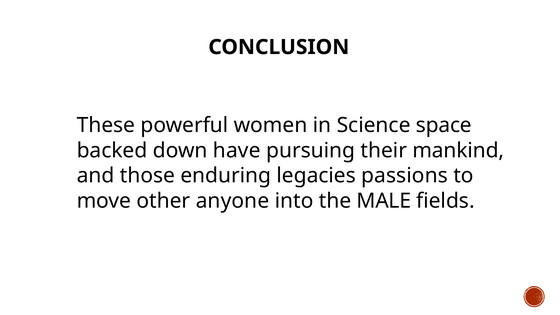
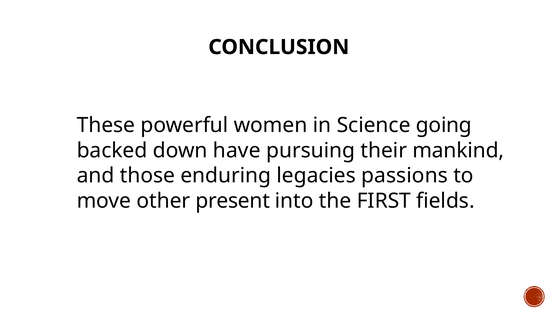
space: space -> going (444, 125)
anyone: anyone -> present (233, 201)
MALE: MALE -> FIRST (384, 201)
